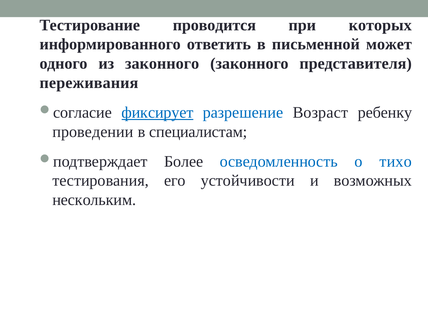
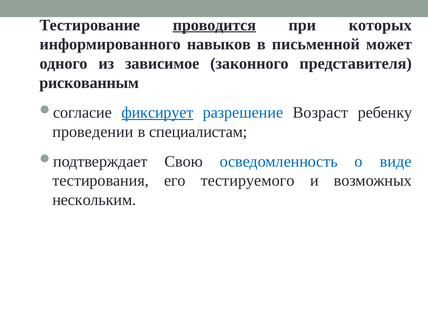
проводится underline: none -> present (214, 25)
ответить: ответить -> навыков (219, 44)
из законного: законного -> зависимое (162, 64)
переживания: переживания -> рискованным (89, 83)
Более: Более -> Свою (184, 161)
тихо: тихо -> виде (396, 161)
устойчивости: устойчивости -> тестируемого (248, 181)
